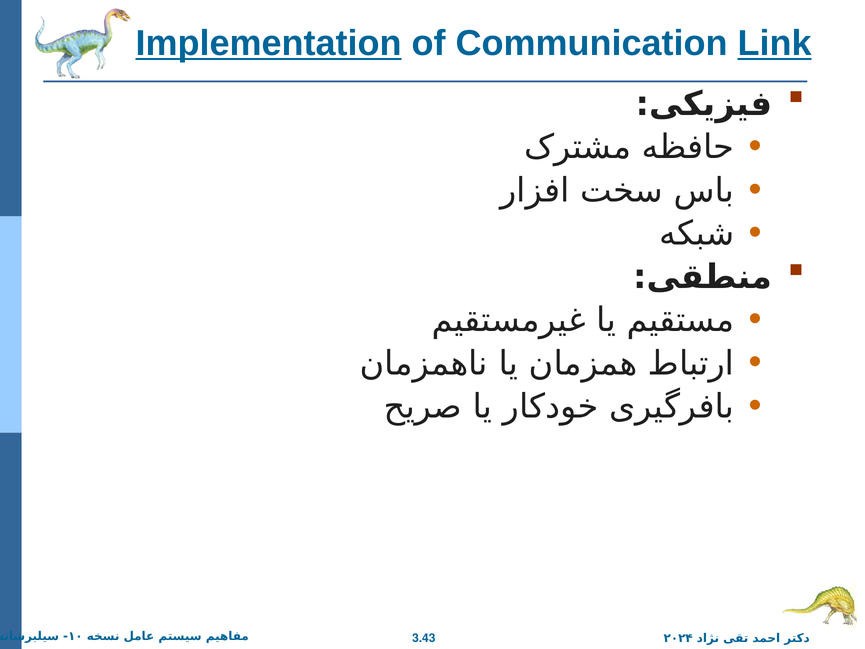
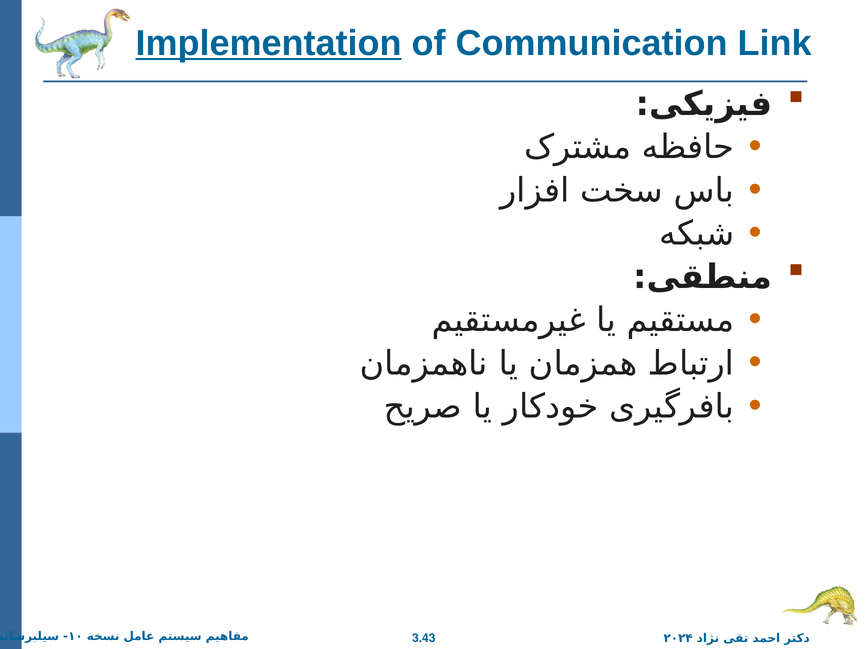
Link underline: present -> none (775, 43)
